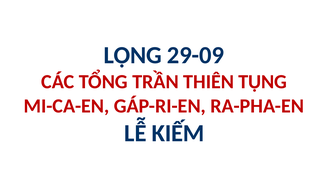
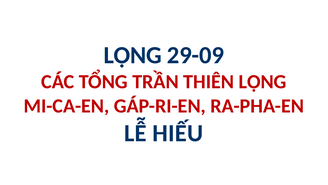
THIÊN TỤNG: TỤNG -> LỘNG (263, 82)
KIẾM: KIẾM -> HIẾU (178, 133)
